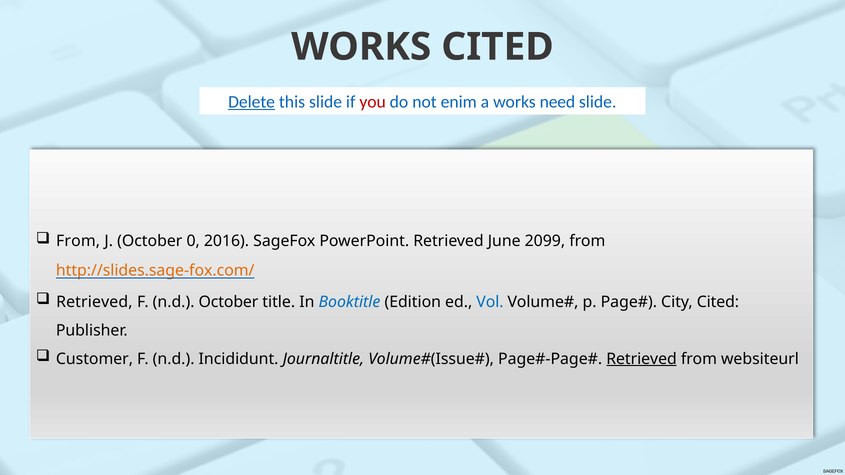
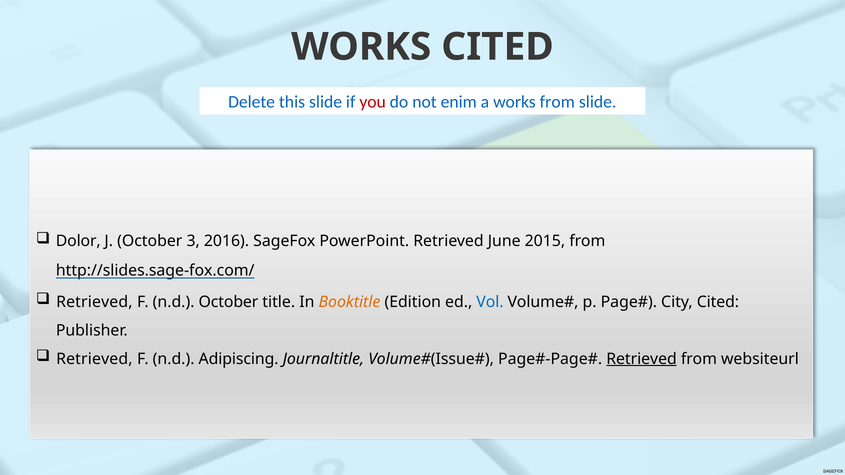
Delete underline: present -> none (252, 102)
works need: need -> from (557, 102)
From: From -> Dolor (78, 241)
0: 0 -> 3 (193, 241)
2099: 2099 -> 2015 (545, 241)
http://slides.sage-fox.com/ colour: orange -> black (155, 271)
Booktitle colour: blue -> orange (349, 302)
Customer: Customer -> Retrieved (94, 359)
Incididunt: Incididunt -> Adipiscing (239, 359)
